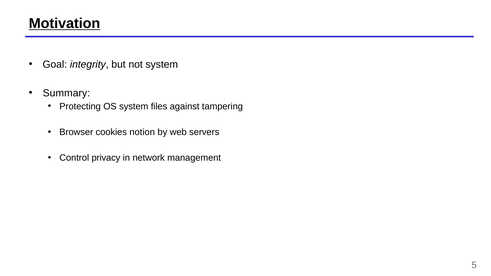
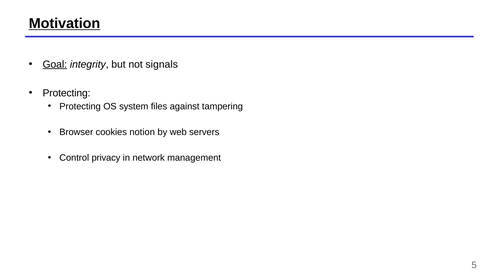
Goal underline: none -> present (55, 64)
not system: system -> signals (162, 64)
Summary: Summary -> Protecting (67, 93)
